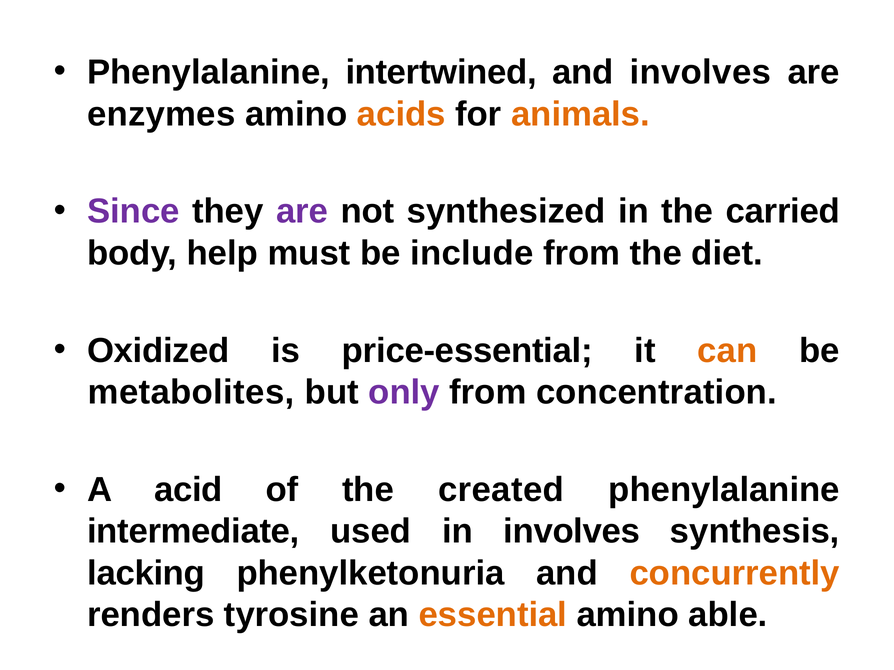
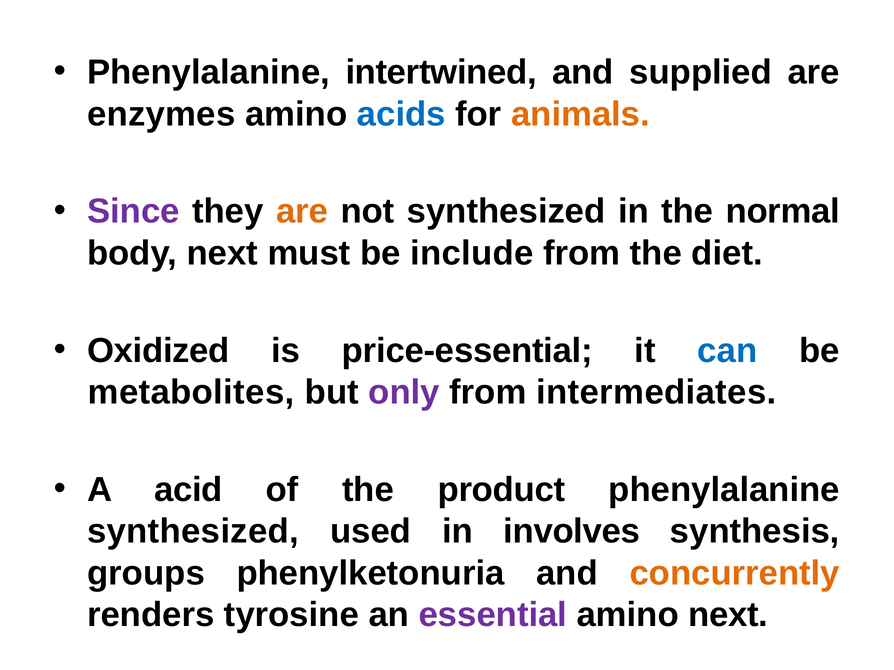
and involves: involves -> supplied (701, 72)
acids colour: orange -> blue (401, 114)
are colour: purple -> orange (302, 212)
carried: carried -> normal (783, 212)
body help: help -> next (222, 253)
can colour: orange -> blue (727, 351)
concentration: concentration -> intermediates (656, 393)
created: created -> product (501, 490)
intermediate: intermediate -> synthesized (193, 532)
lacking: lacking -> groups (146, 573)
essential colour: orange -> purple (493, 615)
amino able: able -> next (728, 615)
